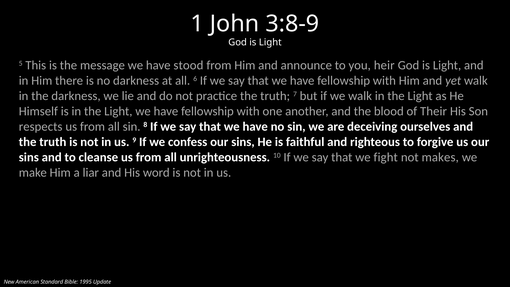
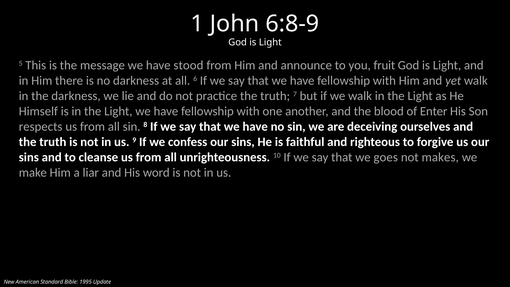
3:8-9: 3:8-9 -> 6:8-9 (292, 24)
heir: heir -> fruit (384, 65)
Their: Their -> Enter (434, 111)
fight: fight -> goes (386, 157)
